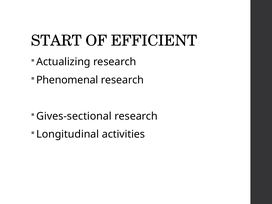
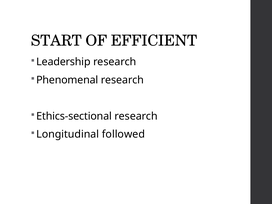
Actualizing: Actualizing -> Leadership (63, 62)
Gives-sectional: Gives-sectional -> Ethics-sectional (74, 116)
activities: activities -> followed (123, 134)
